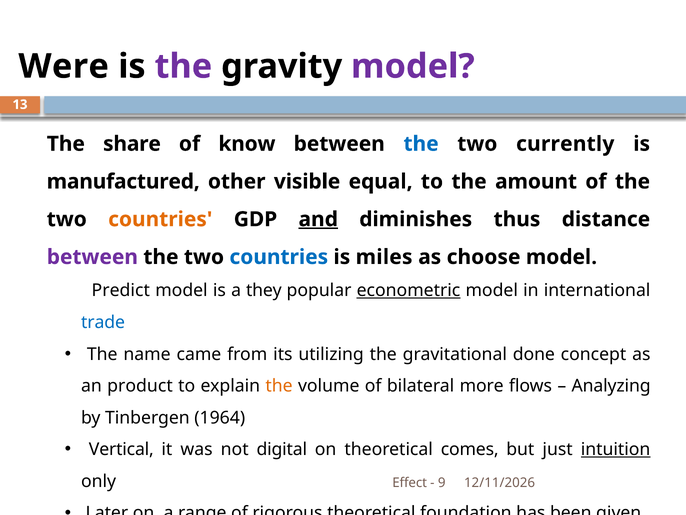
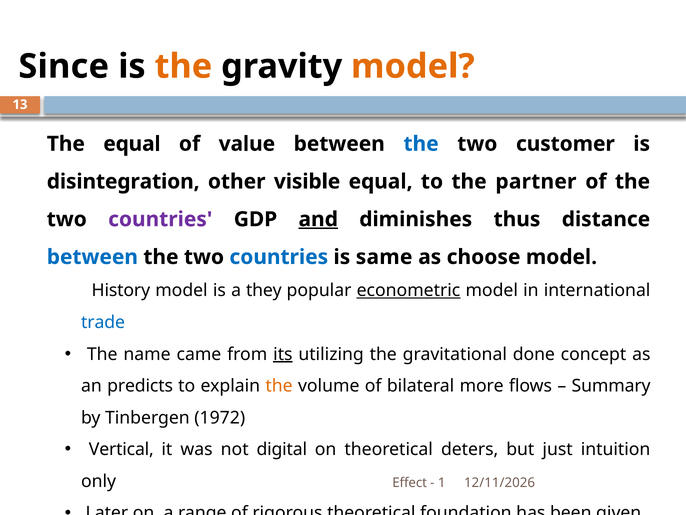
Were: Were -> Since (64, 66)
the colour: purple -> orange (183, 66)
model colour: purple -> orange (413, 66)
The share: share -> equal (132, 144)
know: know -> value (247, 144)
currently: currently -> customer (565, 144)
manufactured: manufactured -> disintegration (123, 181)
amount: amount -> partner (536, 181)
countries colour: orange -> purple (160, 219)
between colour: purple -> blue (92, 257)
miles: miles -> same (384, 257)
Predict: Predict -> History (121, 290)
its underline: none -> present (283, 354)
product: product -> predicts (140, 386)
Analyzing: Analyzing -> Summary (611, 386)
1964: 1964 -> 1972 (220, 417)
comes: comes -> deters (470, 449)
intuition underline: present -> none (616, 449)
9: 9 -> 1 (442, 482)
